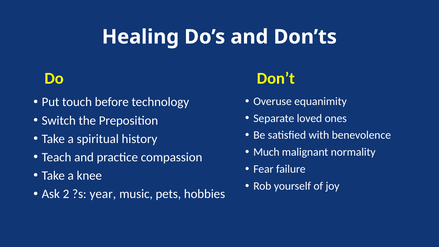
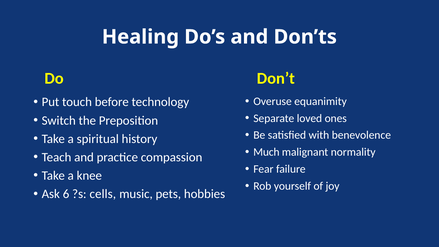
2: 2 -> 6 (66, 194)
year: year -> cells (103, 194)
